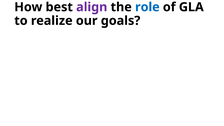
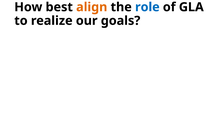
align colour: purple -> orange (92, 7)
